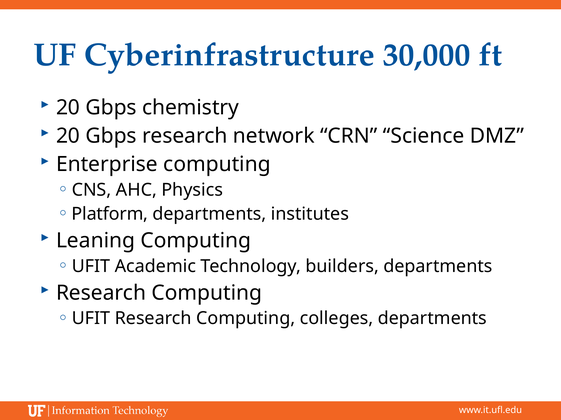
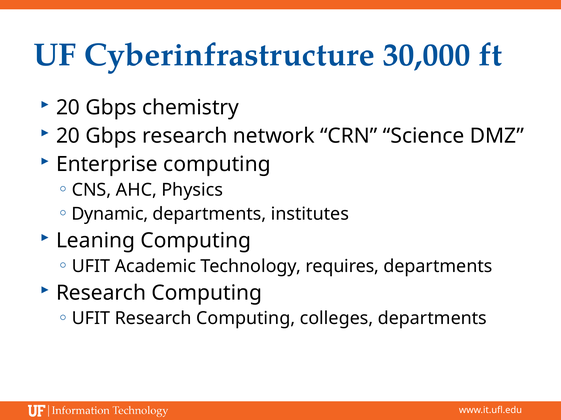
Platform: Platform -> Dynamic (110, 214)
builders: builders -> requires (342, 267)
